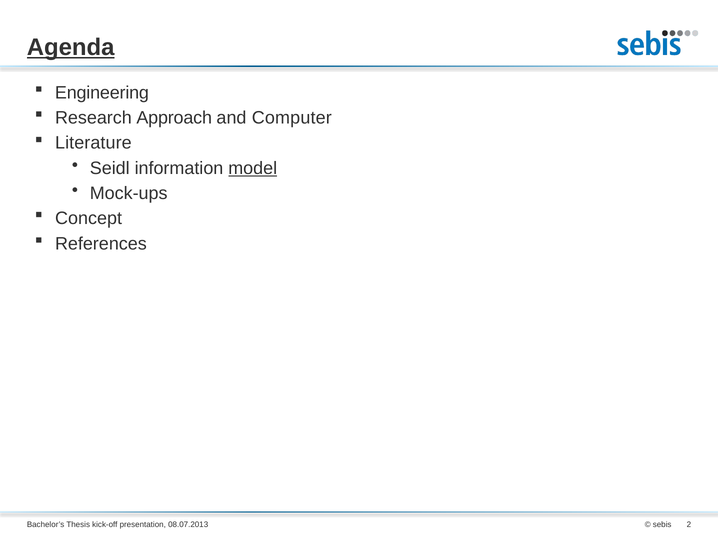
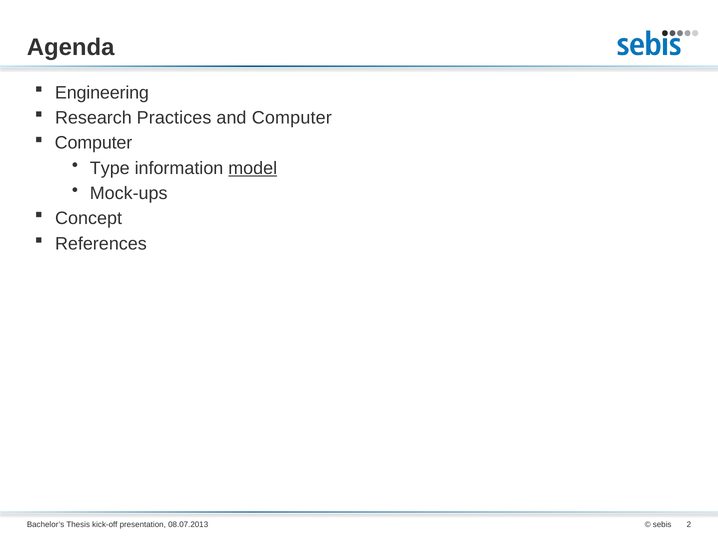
Agenda underline: present -> none (71, 47)
Approach: Approach -> Practices (174, 118)
Literature: Literature -> Computer (94, 143)
Seidl: Seidl -> Type (110, 168)
